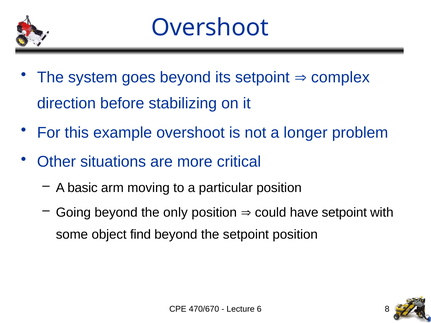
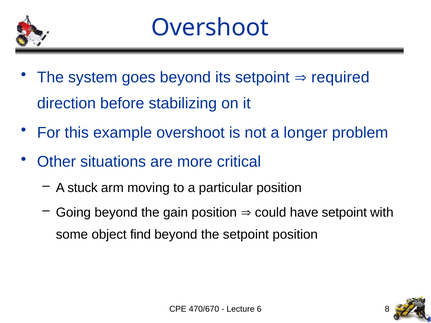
complex: complex -> required (340, 77)
basic: basic -> stuck (83, 188)
only: only -> gain (176, 213)
